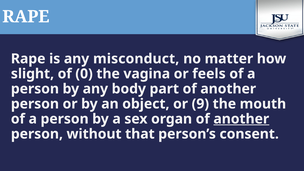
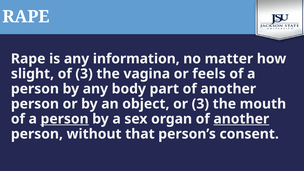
misconduct: misconduct -> information (136, 59)
of 0: 0 -> 3 (84, 74)
or 9: 9 -> 3 (200, 104)
person underline: none -> present (65, 119)
